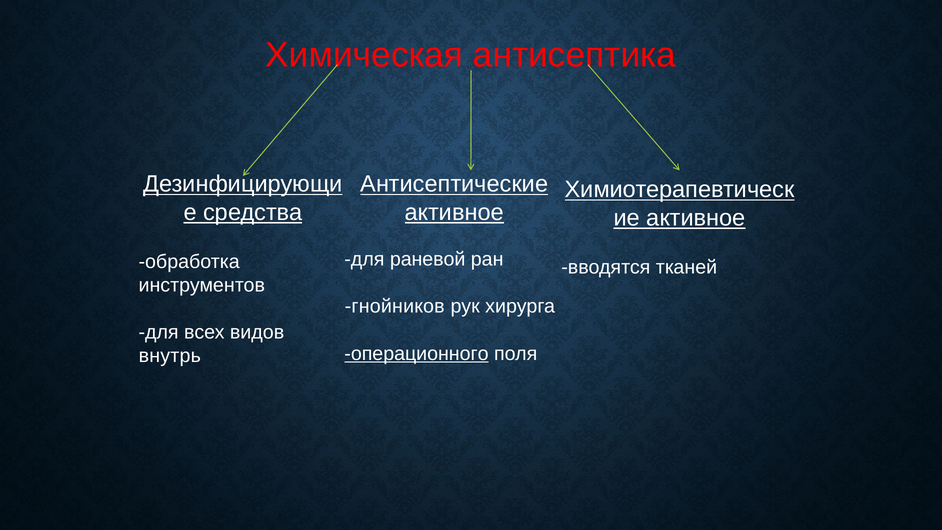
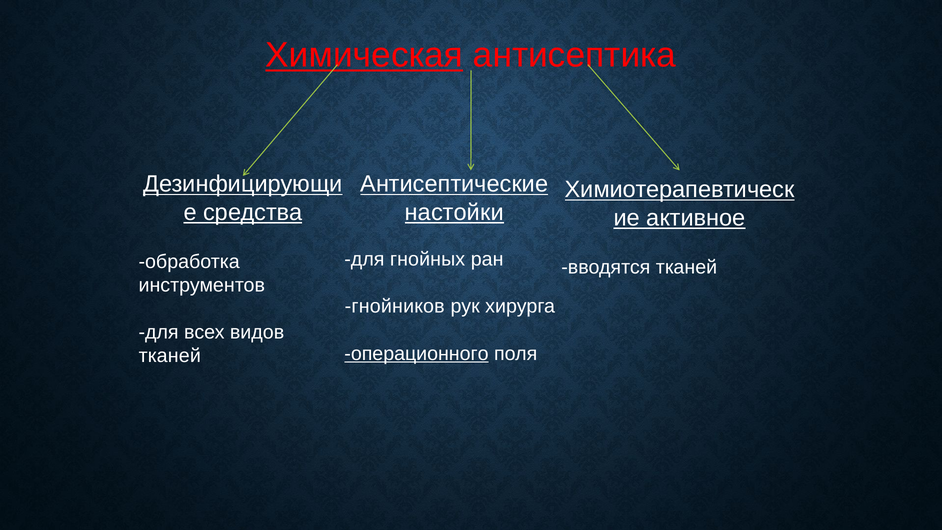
Химическая underline: none -> present (364, 55)
активное: активное -> настойки (454, 212)
раневой: раневой -> гнойных (428, 259)
внутрь: внутрь -> тканей (170, 356)
